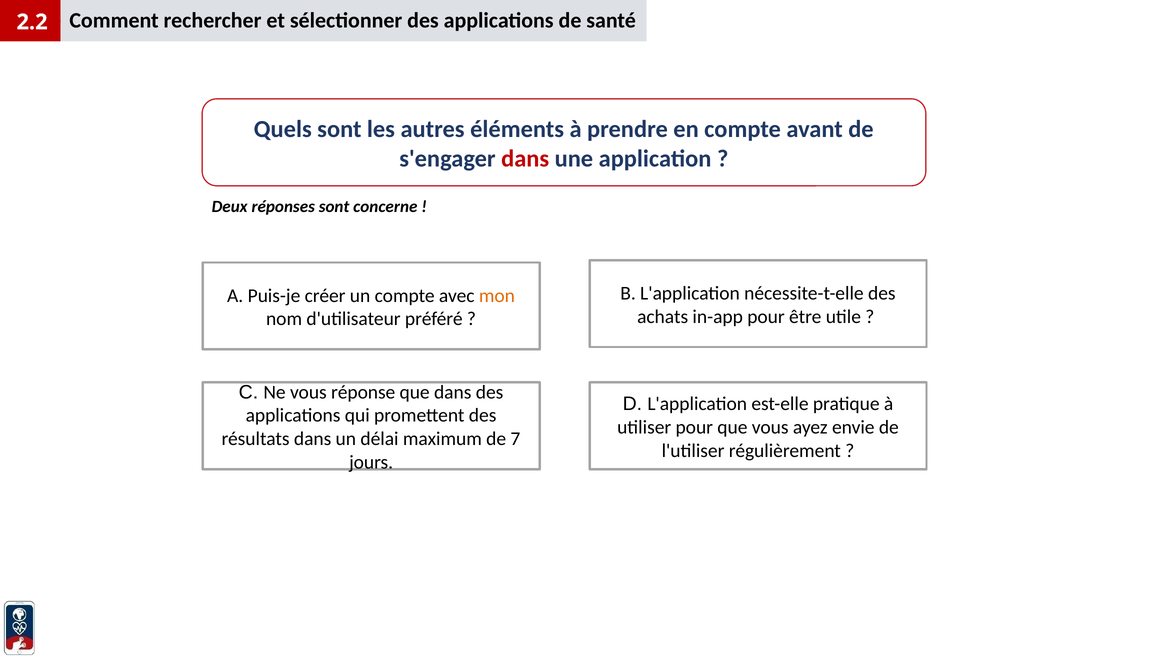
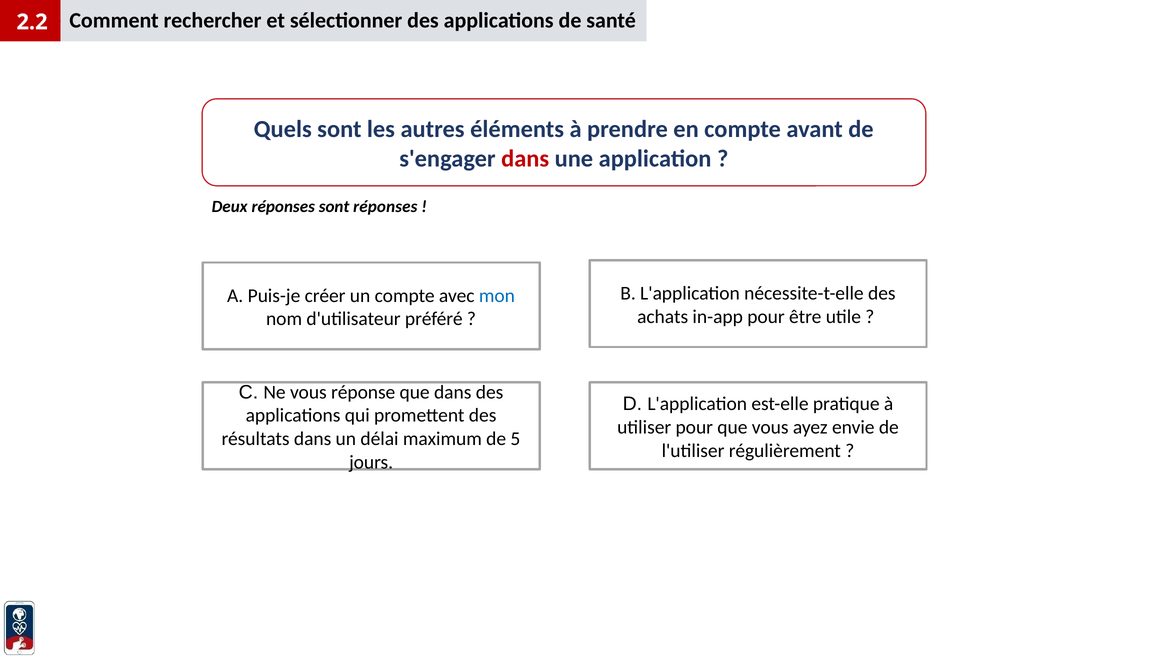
sont concerne: concerne -> réponses (385, 207)
mon colour: orange -> blue (497, 295)
7: 7 -> 5 (515, 439)
